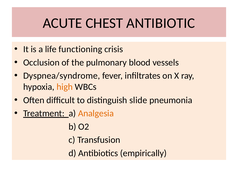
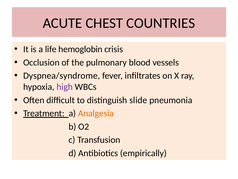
ANTIBIOTIC: ANTIBIOTIC -> COUNTRIES (161, 23)
functioning: functioning -> hemoglobin (80, 49)
high colour: orange -> purple (65, 87)
